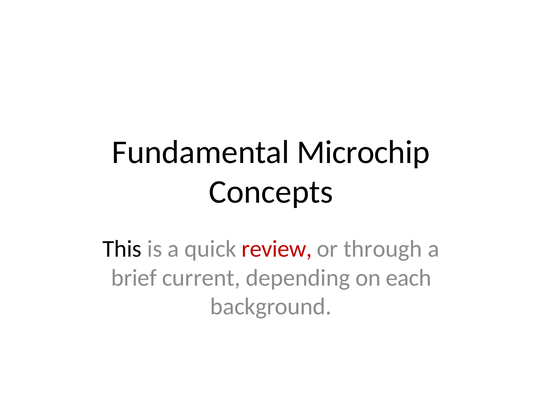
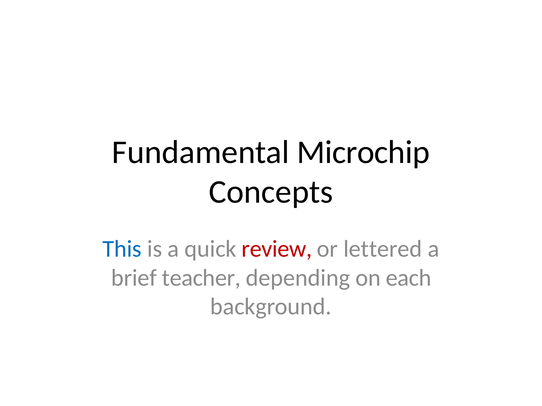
This colour: black -> blue (122, 249)
through: through -> lettered (383, 249)
current: current -> teacher (201, 278)
